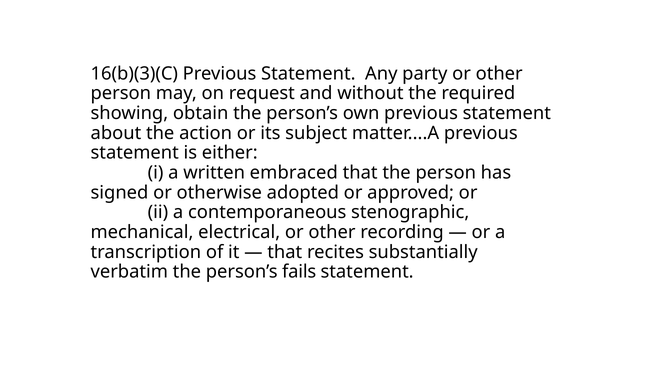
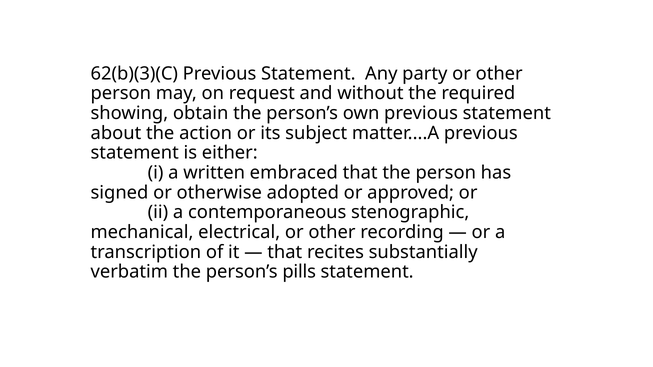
16(b)(3)(C: 16(b)(3)(C -> 62(b)(3)(C (134, 74)
fails: fails -> pills (299, 272)
